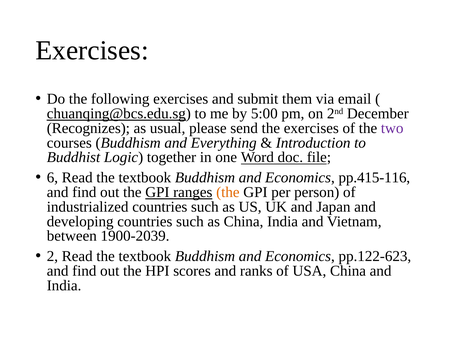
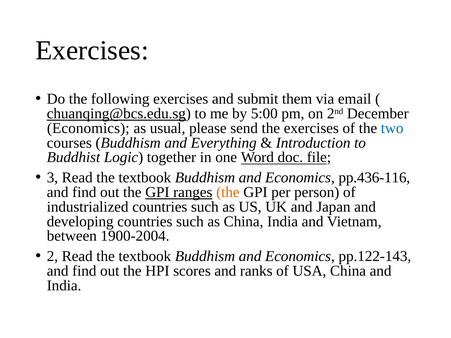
Recognizes: Recognizes -> Economics (88, 128)
two colour: purple -> blue (392, 128)
6: 6 -> 3 (52, 178)
pp.415-116: pp.415-116 -> pp.436-116 (374, 178)
1900-2039: 1900-2039 -> 1900-2004 (135, 236)
pp.122-623: pp.122-623 -> pp.122-143 (375, 256)
